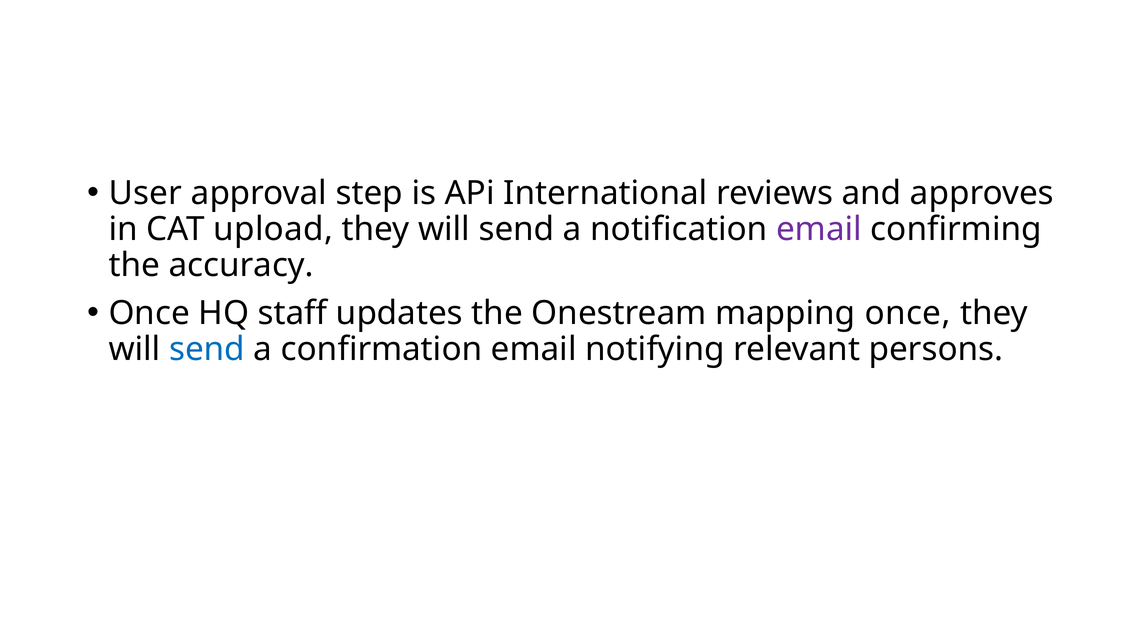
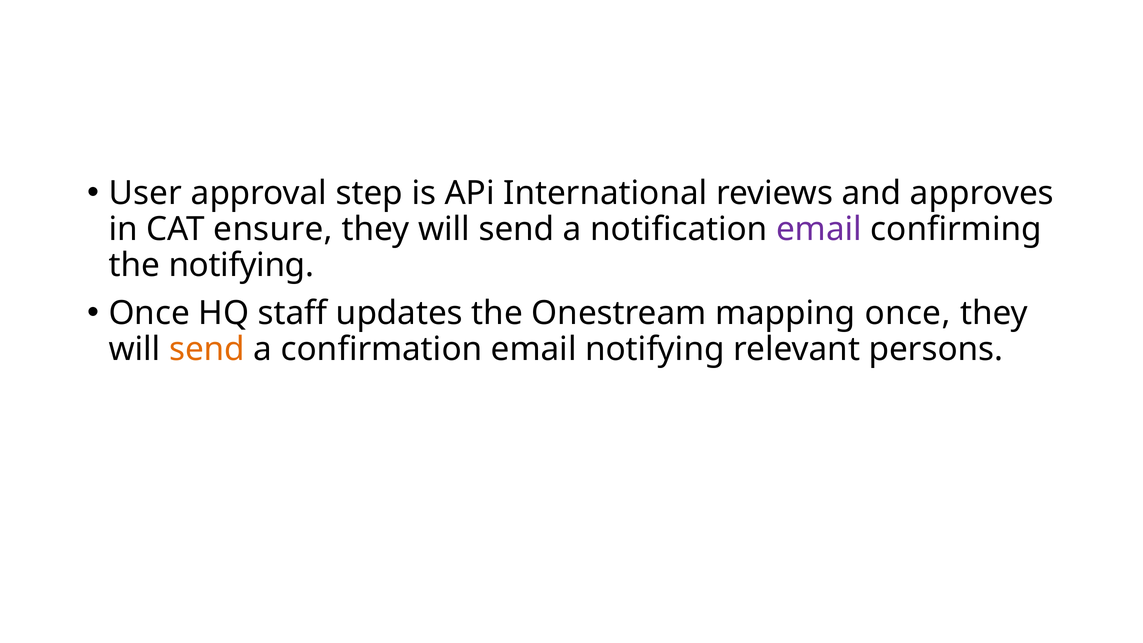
upload: upload -> ensure (273, 229)
the accuracy: accuracy -> notifying (241, 265)
send colour: blue -> orange (207, 349)
